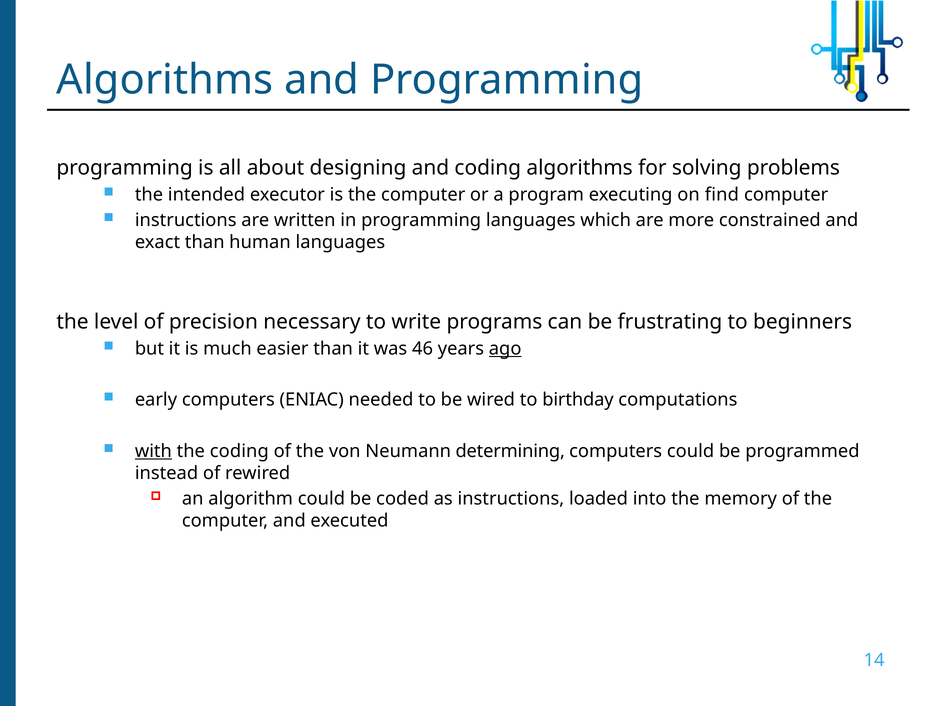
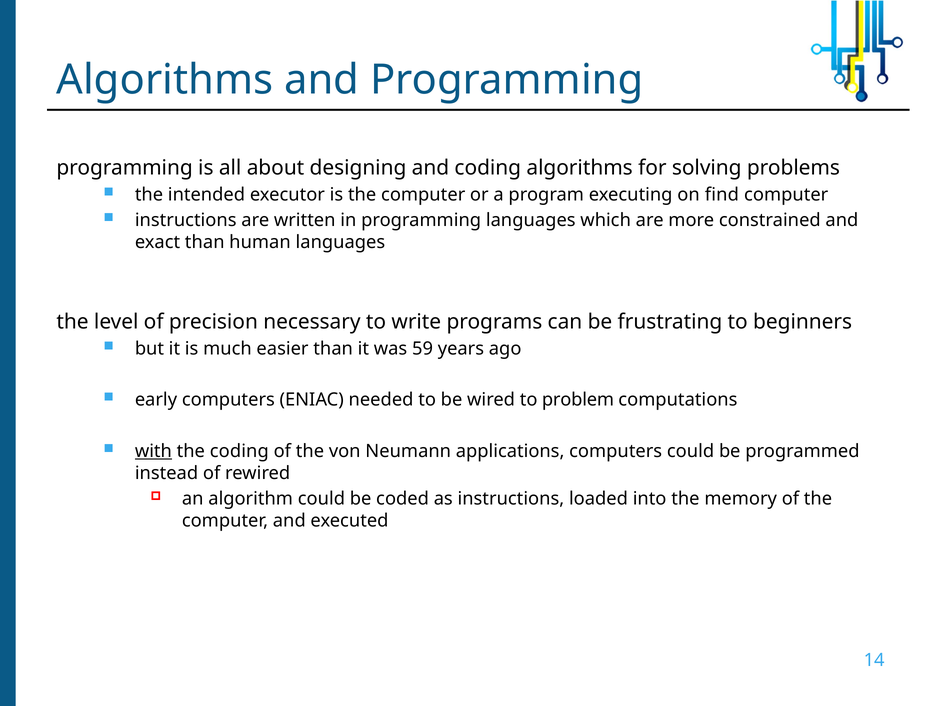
46: 46 -> 59 (423, 349)
ago underline: present -> none (505, 349)
birthday: birthday -> problem (578, 400)
determining: determining -> applications (510, 451)
